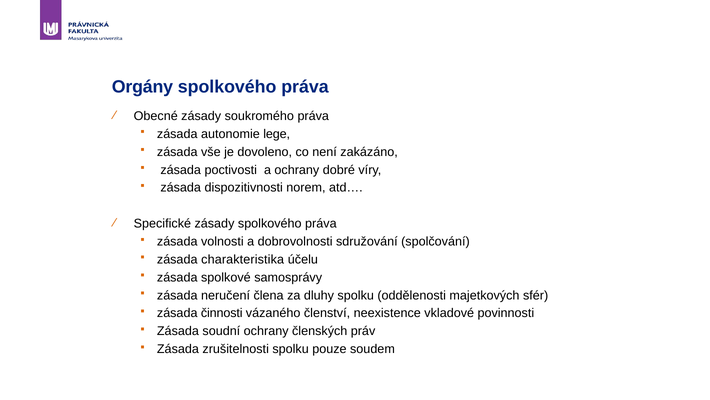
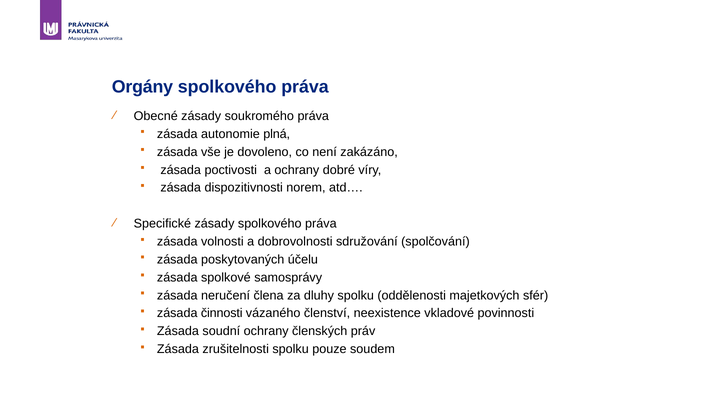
lege: lege -> plná (277, 134)
charakteristika: charakteristika -> poskytovaných (243, 259)
